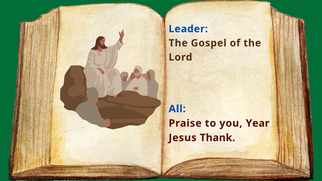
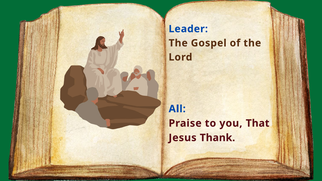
Year: Year -> That (258, 123)
